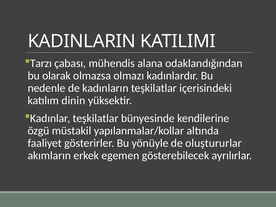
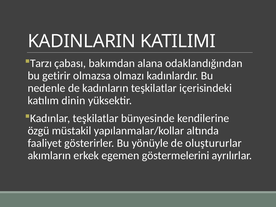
mühendis: mühendis -> bakımdan (112, 63)
olarak: olarak -> getirir (56, 76)
gösterebilecek: gösterebilecek -> göstermelerini (176, 156)
